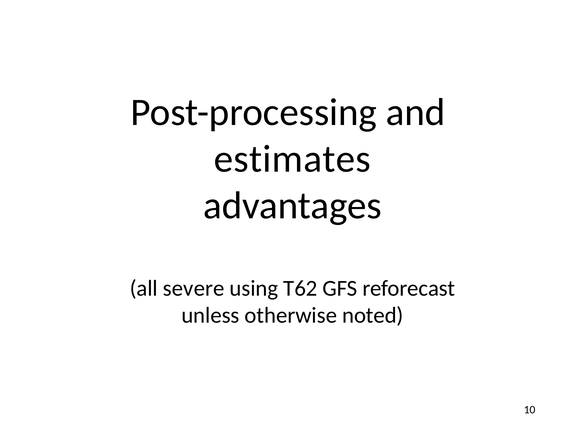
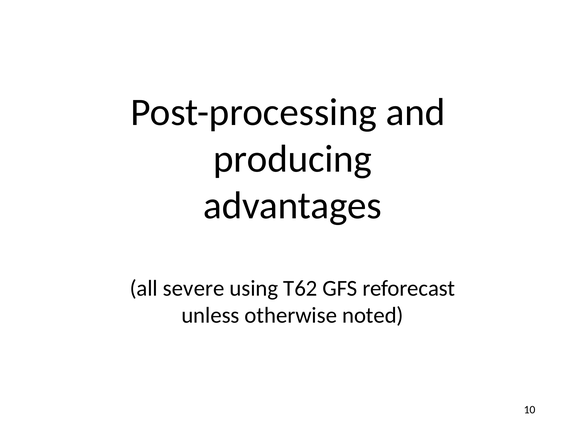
estimates: estimates -> producing (293, 159)
